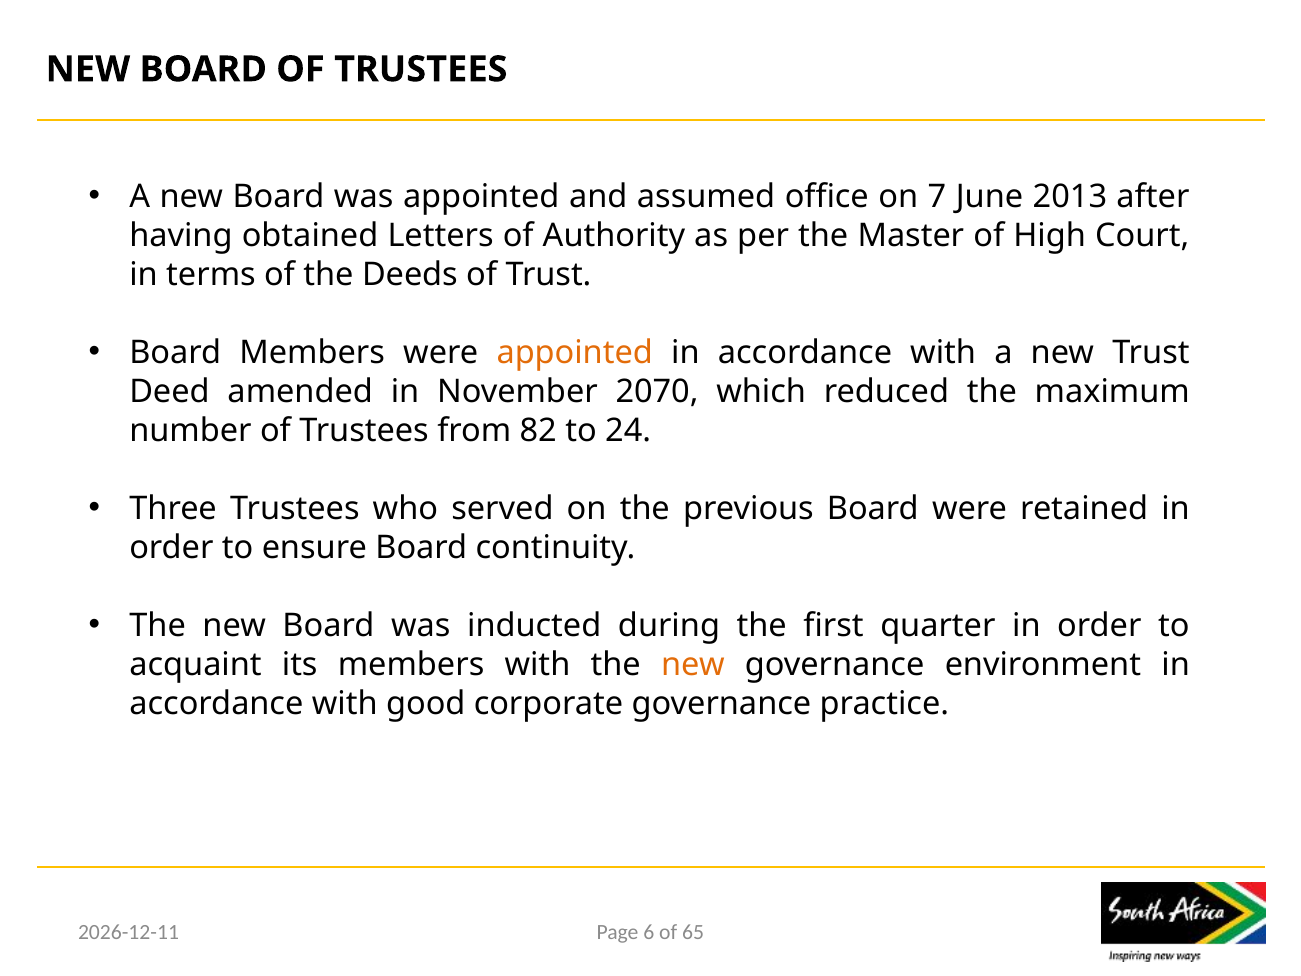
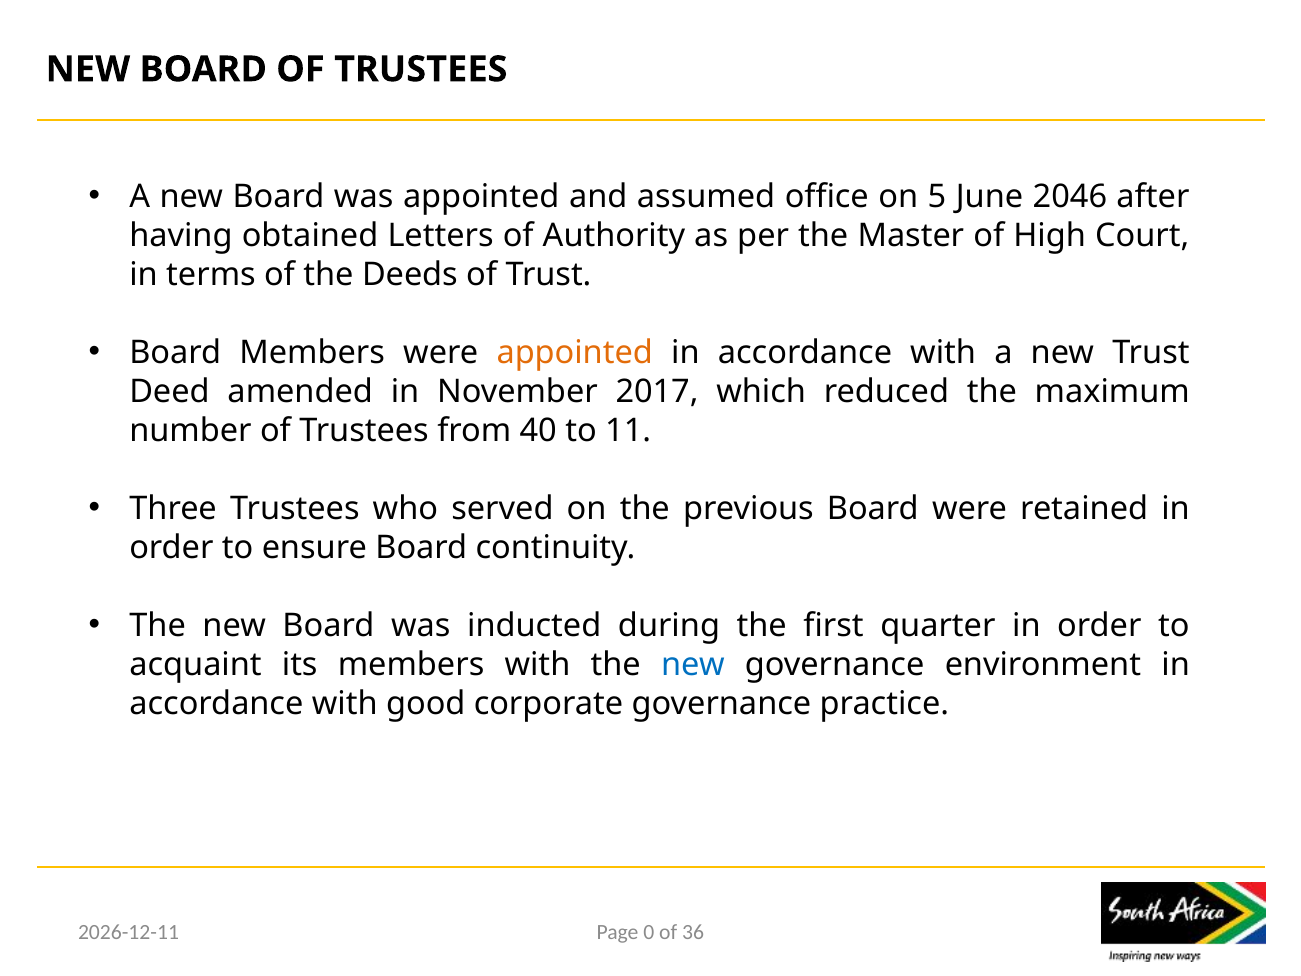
7: 7 -> 5 (937, 196)
2013: 2013 -> 2046 (1070, 196)
2070: 2070 -> 2017 (657, 392)
82: 82 -> 40 (538, 431)
24: 24 -> 11 (628, 431)
new colour: orange -> blue (693, 665)
6: 6 -> 0 (649, 932)
65: 65 -> 36 (693, 932)
